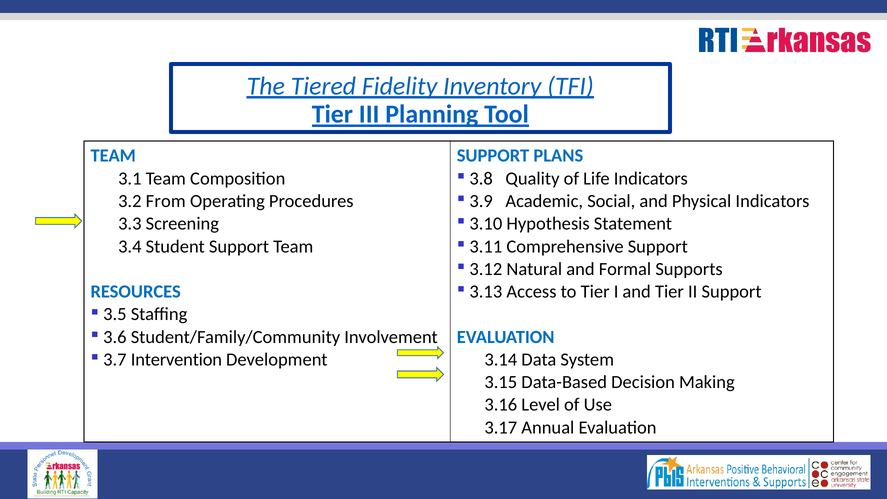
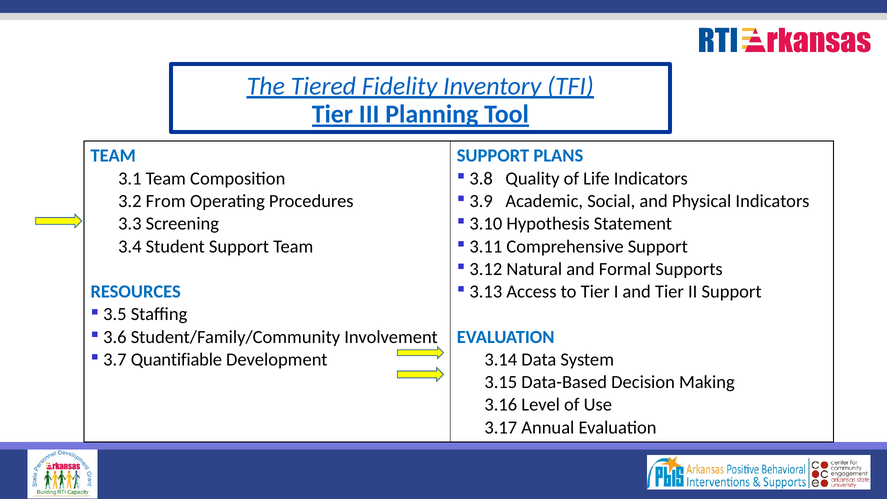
Intervention: Intervention -> Quantifiable (176, 360)
